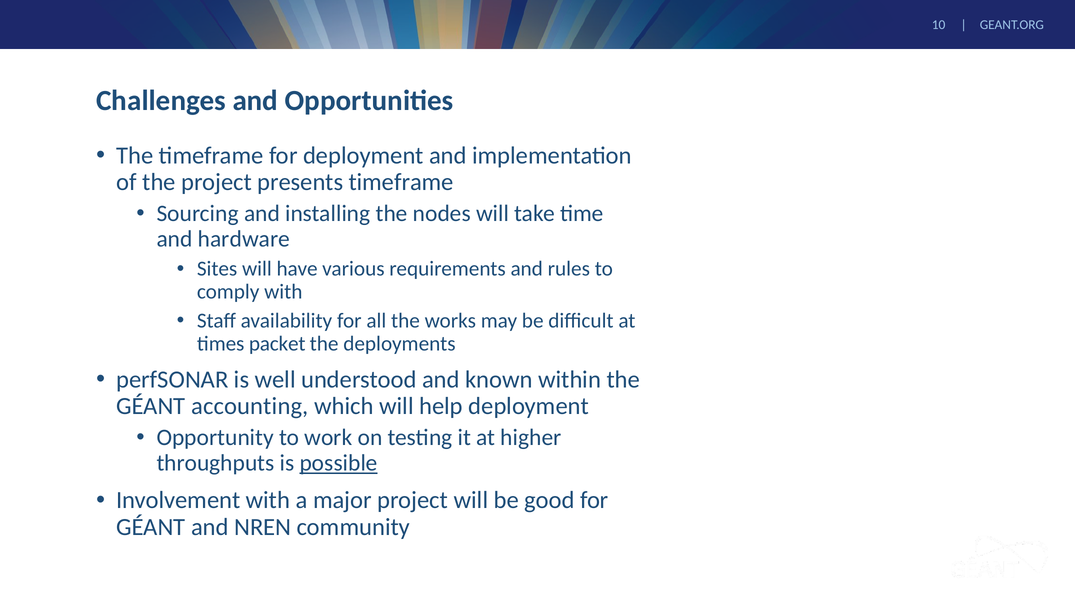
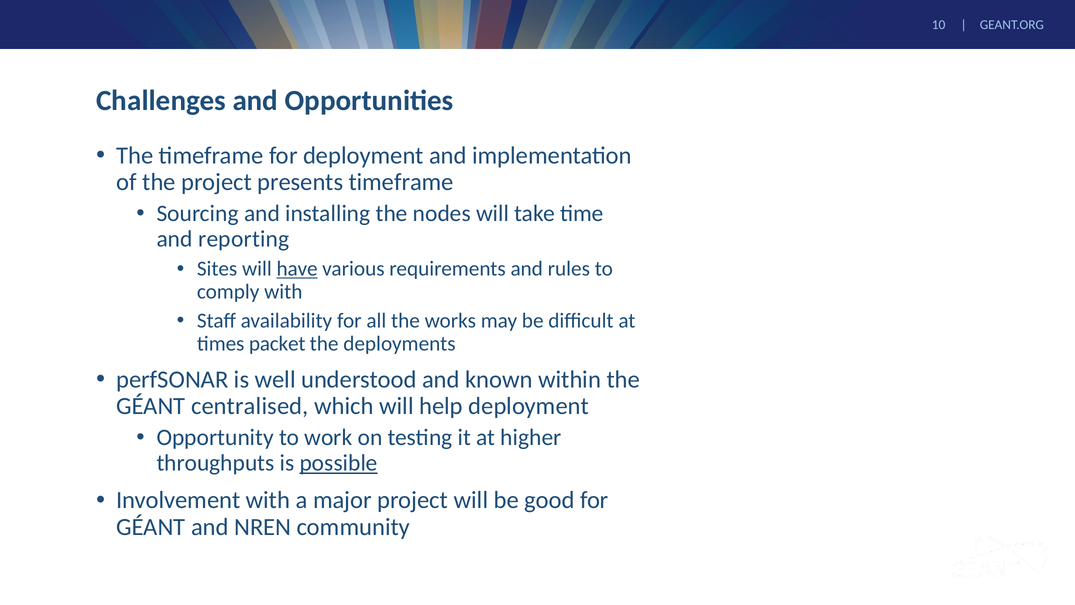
hardware: hardware -> reporting (244, 239)
have underline: none -> present (297, 269)
accounting: accounting -> centralised (250, 406)
